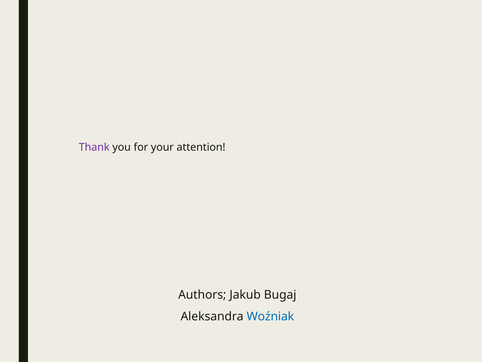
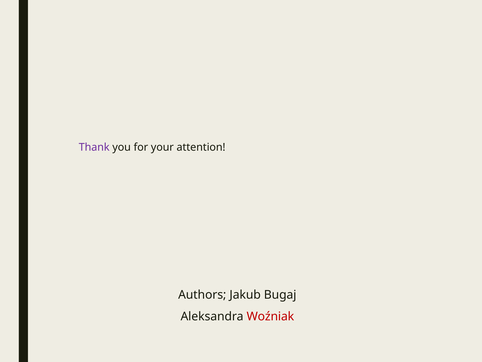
Woźniak colour: blue -> red (270, 316)
